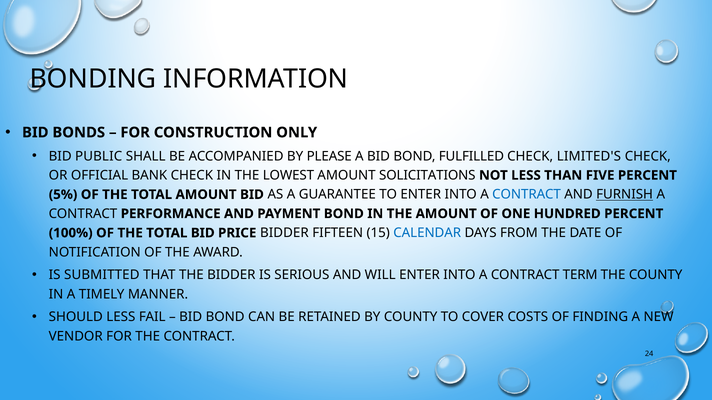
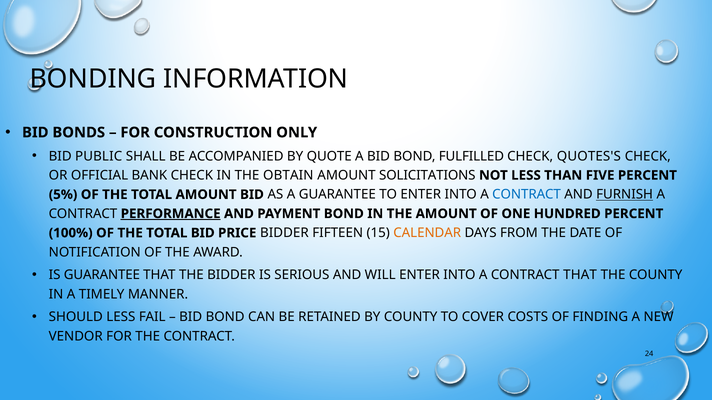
PLEASE: PLEASE -> QUOTE (329, 156)
LIMITED'S: LIMITED'S -> QUOTES'S (589, 156)
LOWEST: LOWEST -> OBTAIN (288, 176)
PERFORMANCE underline: none -> present (171, 214)
CALENDAR colour: blue -> orange (427, 233)
IS SUBMITTED: SUBMITTED -> GUARANTEE (102, 275)
CONTRACT TERM: TERM -> THAT (580, 275)
